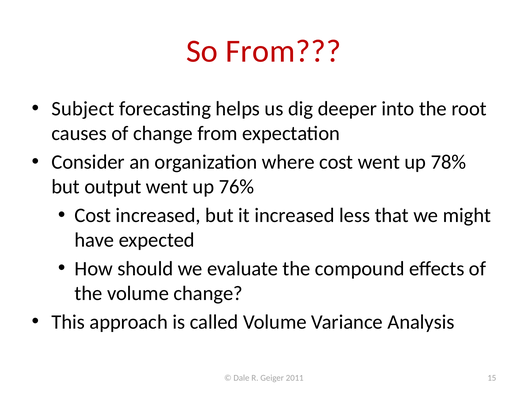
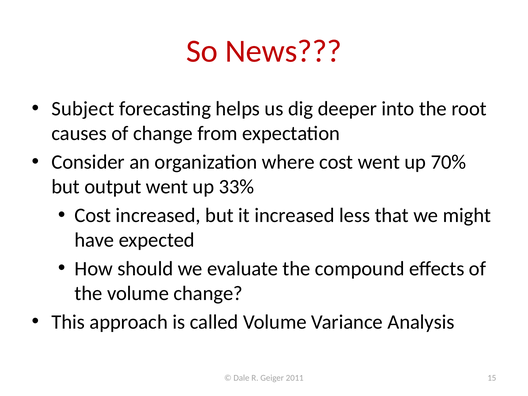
So From: From -> News (284, 51)
78%: 78% -> 70% (448, 162)
76%: 76% -> 33% (237, 187)
